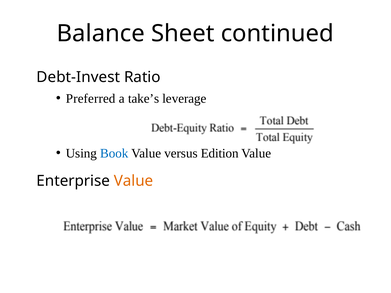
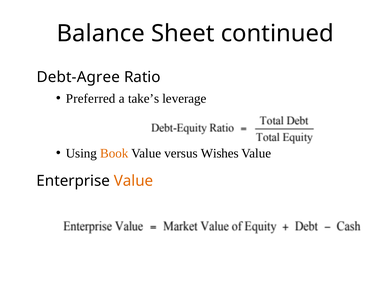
Debt-Invest: Debt-Invest -> Debt-Agree (78, 77)
Book colour: blue -> orange (114, 153)
Edition: Edition -> Wishes (220, 153)
